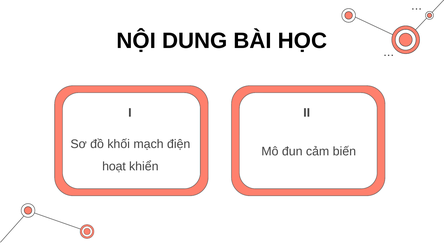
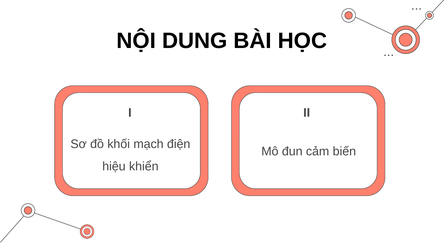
hoạt: hoạt -> hiệu (114, 166)
